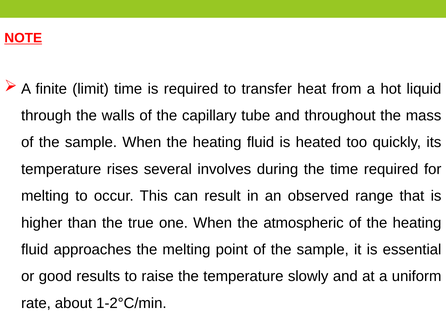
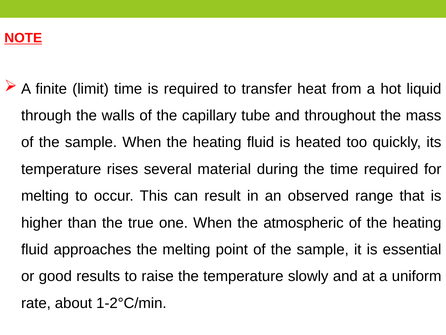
involves: involves -> material (224, 169)
